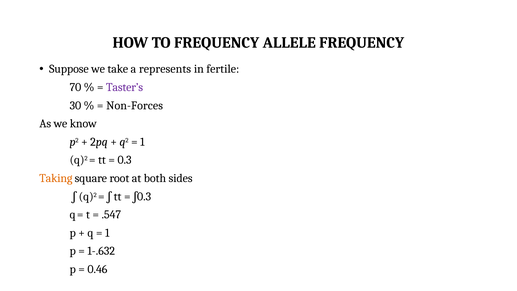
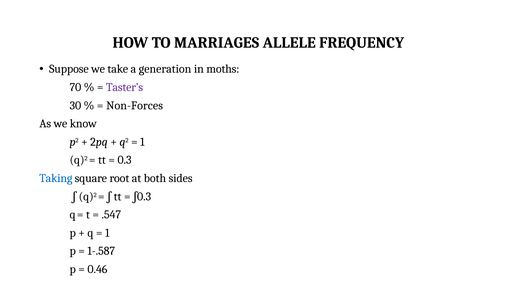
TO FREQUENCY: FREQUENCY -> MARRIAGES (217, 43)
represents: represents -> generation (165, 69)
fertile: fertile -> moths (223, 69)
Taking colour: orange -> blue (56, 178)
1-.632: 1-.632 -> 1-.587 (101, 251)
